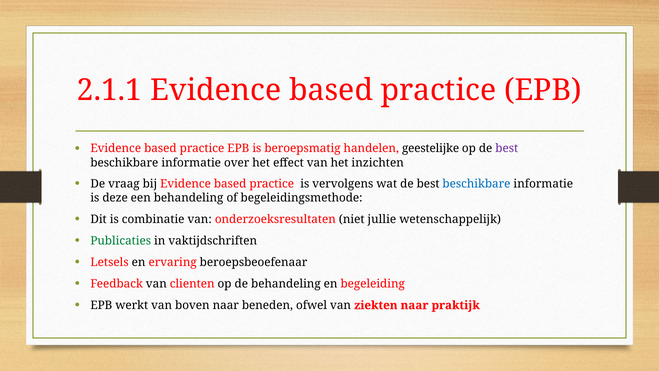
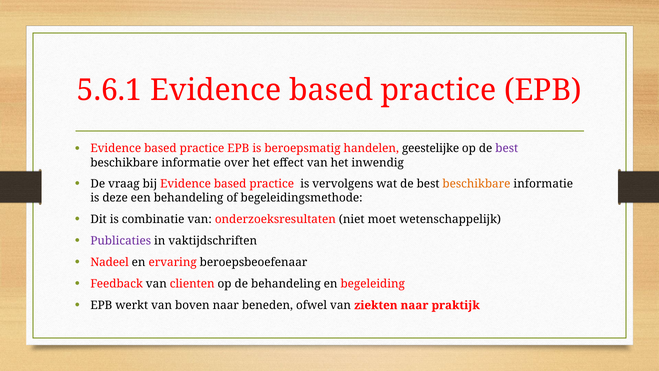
2.1.1: 2.1.1 -> 5.6.1 (109, 90)
inzichten: inzichten -> inwendig (378, 163)
beschikbare colour: blue -> orange (476, 184)
jullie: jullie -> moet (382, 219)
Publicaties colour: green -> purple (121, 241)
Letsels: Letsels -> Nadeel (110, 262)
